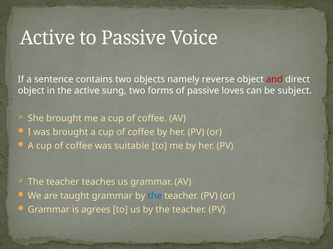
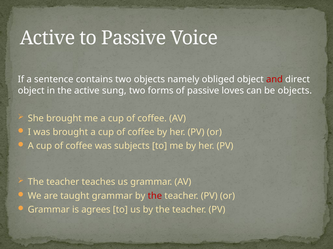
reverse: reverse -> obliged (218, 80)
be subject: subject -> objects (295, 91)
suitable: suitable -> subjects (132, 146)
the colour: blue -> red (155, 196)
